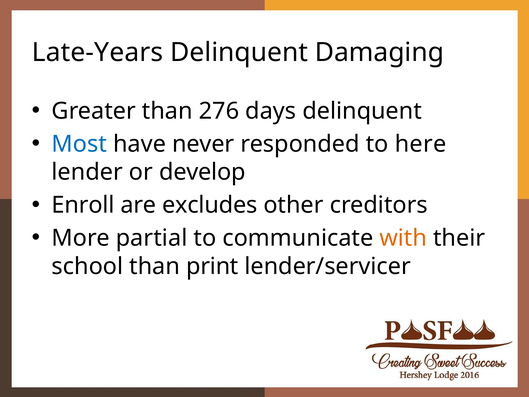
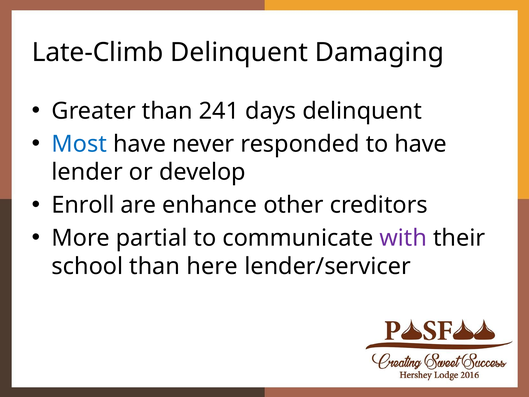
Late-Years: Late-Years -> Late-Climb (98, 53)
276: 276 -> 241 (219, 111)
to here: here -> have (421, 144)
excludes: excludes -> enhance (210, 205)
with colour: orange -> purple (403, 238)
print: print -> here (212, 266)
